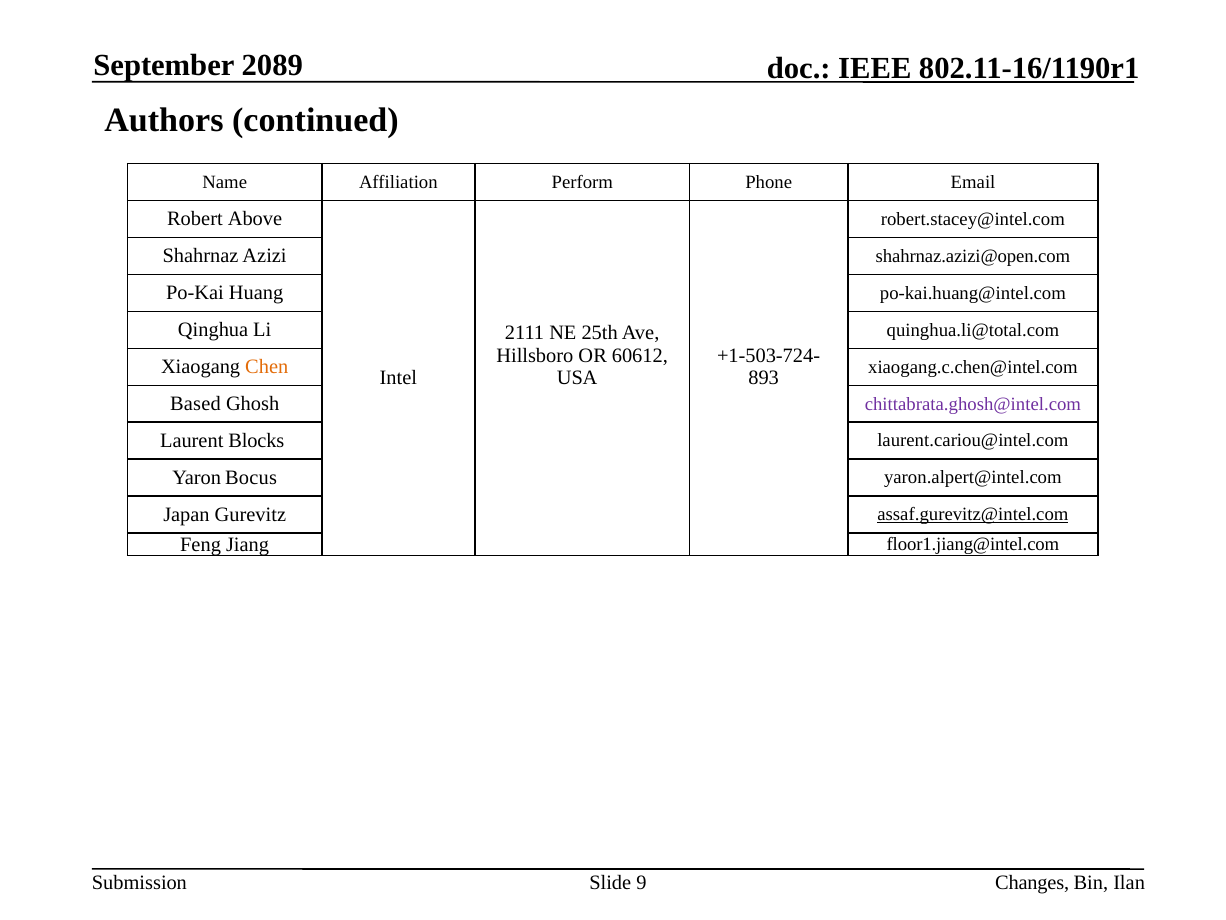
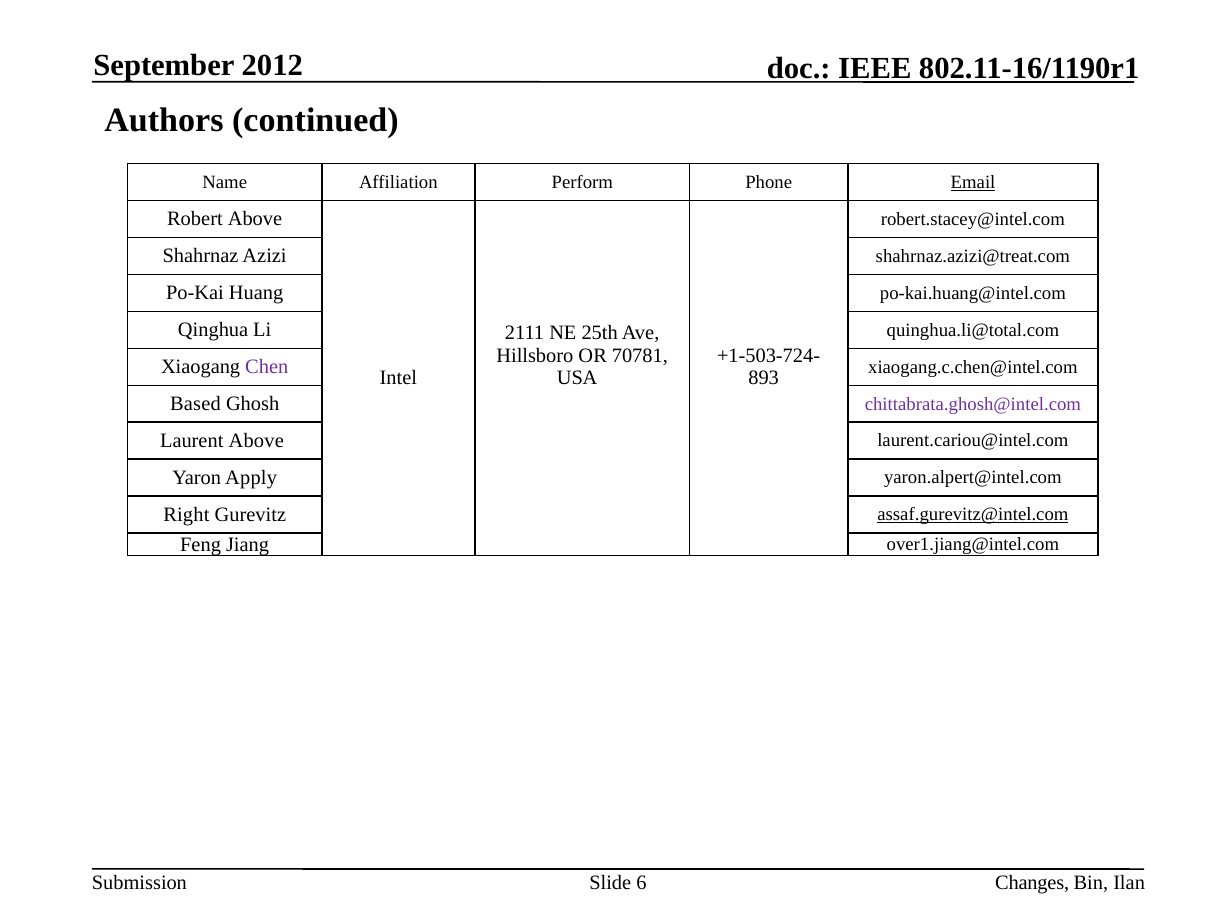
2089: 2089 -> 2012 (272, 65)
Email underline: none -> present (973, 182)
shahrnaz.azizi@open.com: shahrnaz.azizi@open.com -> shahrnaz.azizi@treat.com (973, 256)
60612: 60612 -> 70781 (640, 355)
Chen colour: orange -> purple (267, 367)
Laurent Blocks: Blocks -> Above (256, 441)
Bocus: Bocus -> Apply (251, 477)
Japan: Japan -> Right (186, 514)
floor1.jiang@intel.com: floor1.jiang@intel.com -> over1.jiang@intel.com (973, 544)
9: 9 -> 6 (641, 882)
